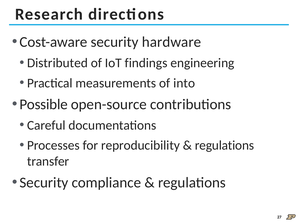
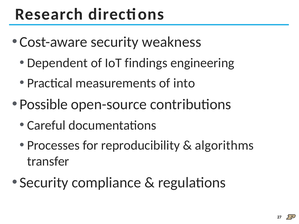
hardware: hardware -> weakness (172, 42)
Distributed: Distributed -> Dependent (57, 63)
regulations: regulations -> algorithms (224, 146)
